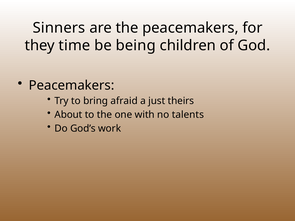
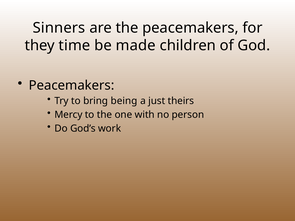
being: being -> made (136, 46)
afraid: afraid -> being (124, 101)
About: About -> Mercy (68, 115)
talents: talents -> person (188, 115)
